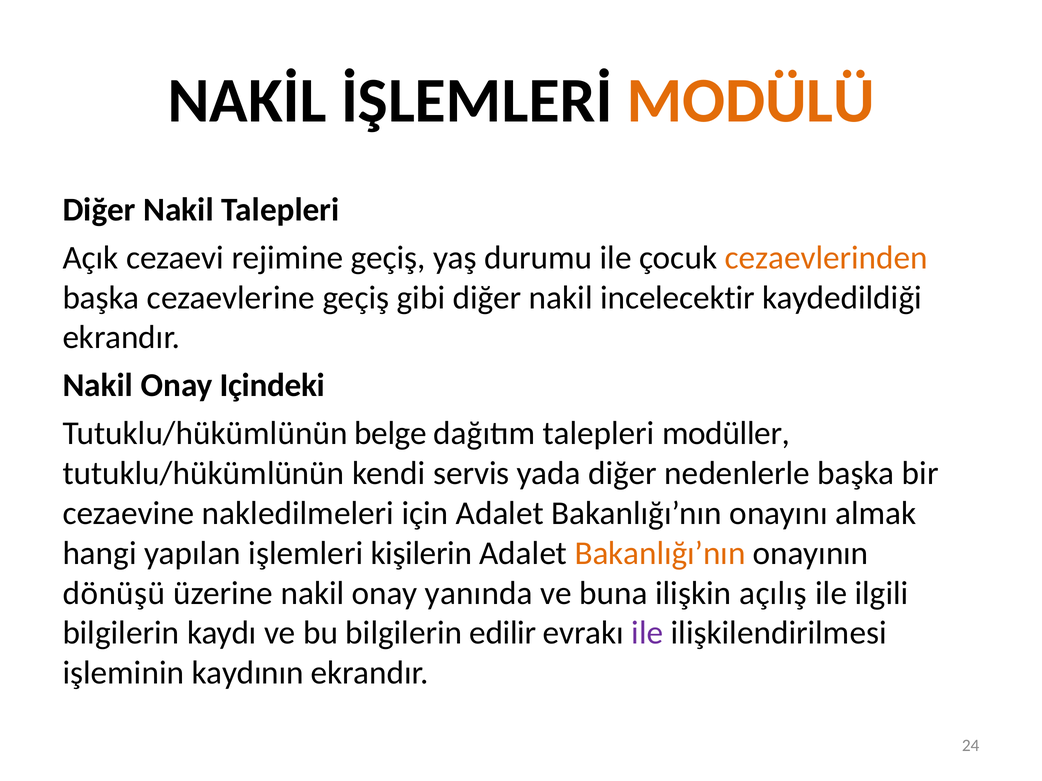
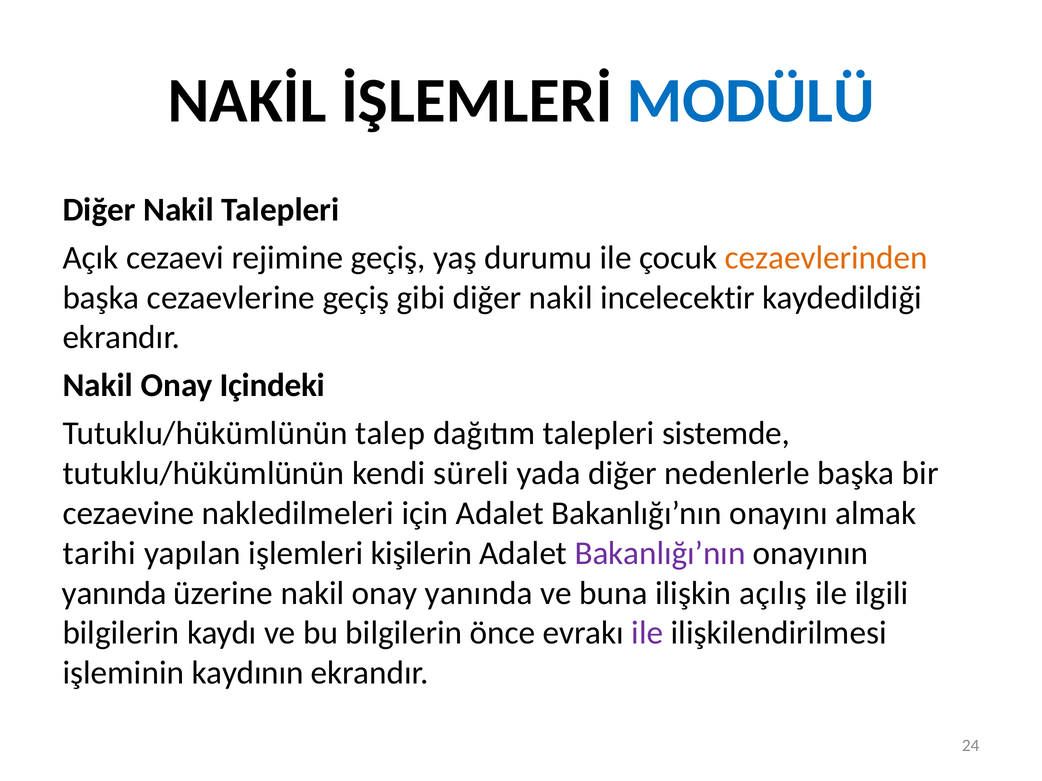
MODÜLÜ colour: orange -> blue (751, 101)
belge: belge -> talep (390, 434)
modüller: modüller -> sistemde (726, 434)
servis: servis -> süreli (471, 474)
hangi: hangi -> tarihi (99, 554)
Bakanlığı’nın colour: orange -> purple (660, 554)
dönüşü: dönüşü -> yanında (114, 593)
edilir: edilir -> önce (503, 633)
